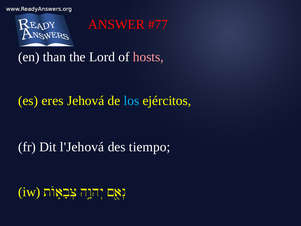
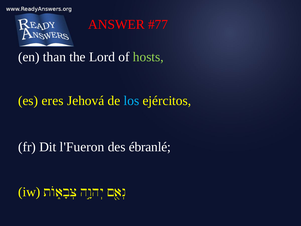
hosts colour: pink -> light green (148, 57)
l'Jehová: l'Jehová -> l'Fueron (82, 147)
tiempo: tiempo -> ébranlé (150, 147)
